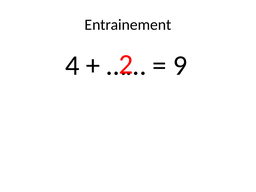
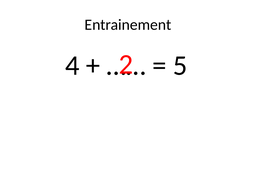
9: 9 -> 5 (180, 66)
